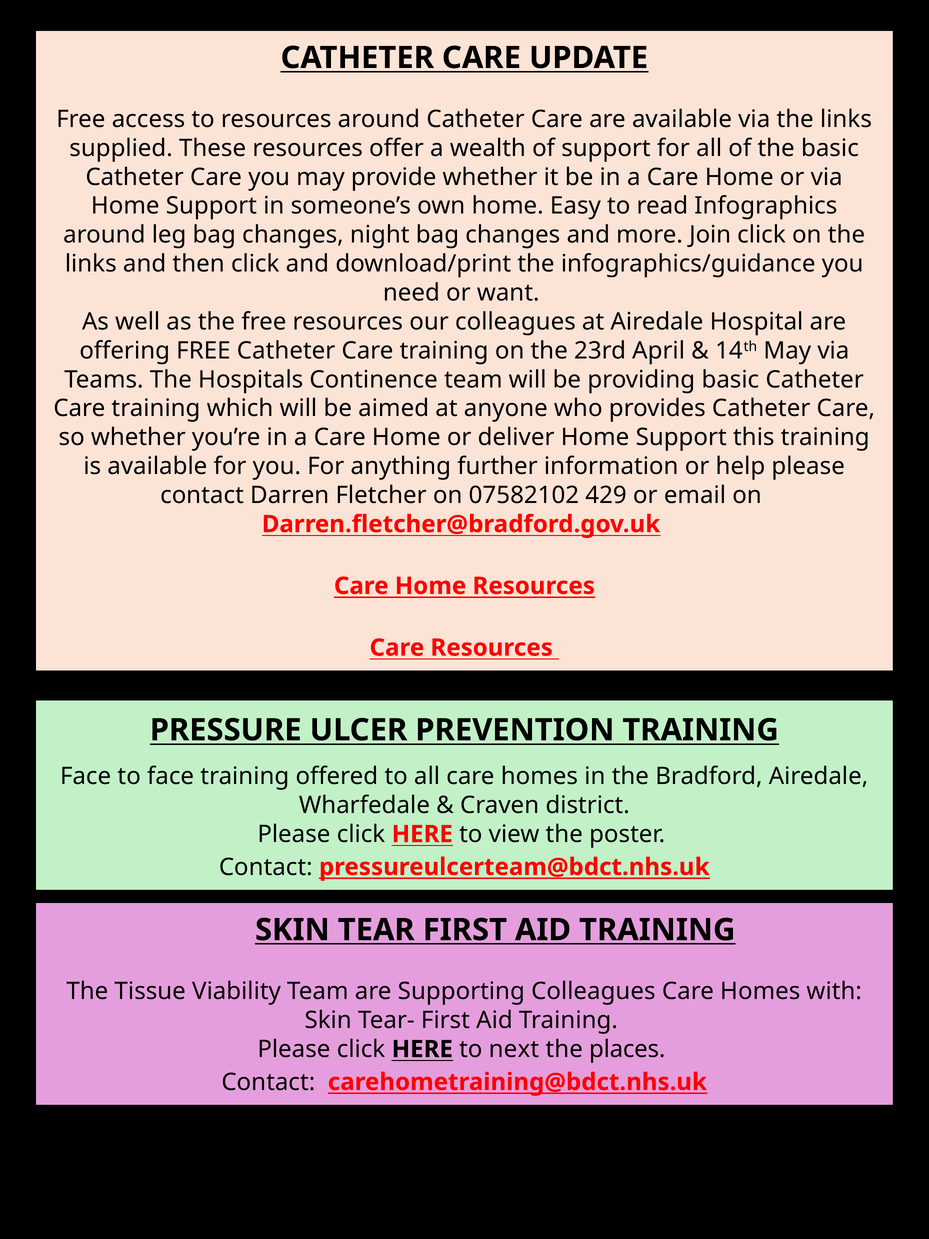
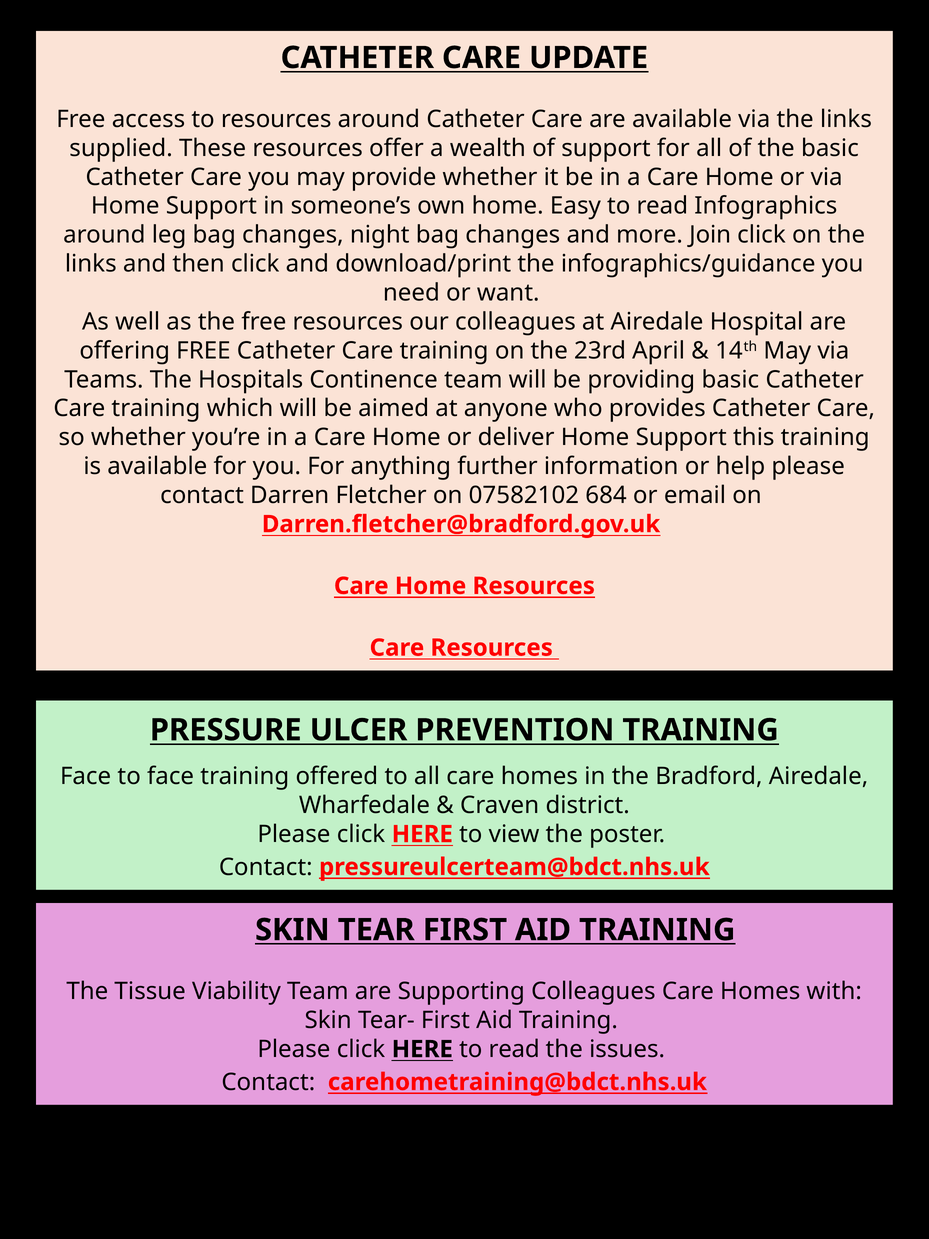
429: 429 -> 684 (606, 495)
HERE to next: next -> read (514, 1049)
places: places -> issues (627, 1049)
